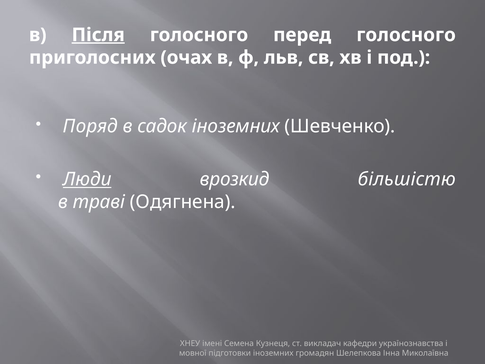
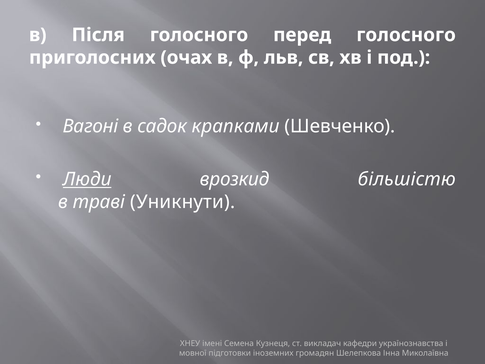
Після underline: present -> none (98, 35)
Поряд: Поряд -> Вагоні (91, 126)
садок іноземних: іноземних -> крапками (236, 126)
Одягнена: Одягнена -> Уникнути (183, 202)
